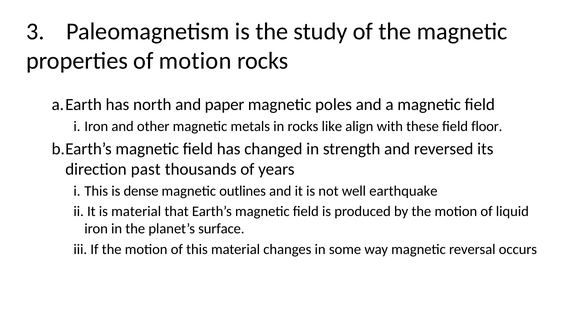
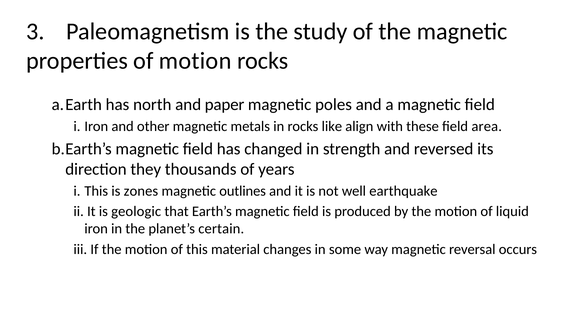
floor: floor -> area (487, 126)
past: past -> they (146, 169)
dense: dense -> zones (141, 191)
is material: material -> geologic (136, 211)
surface: surface -> certain (221, 228)
